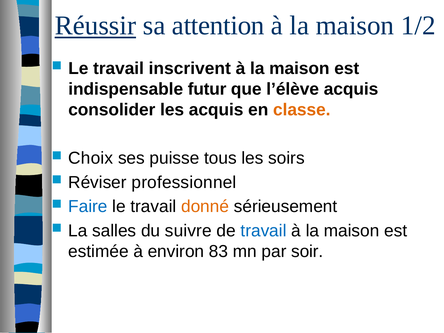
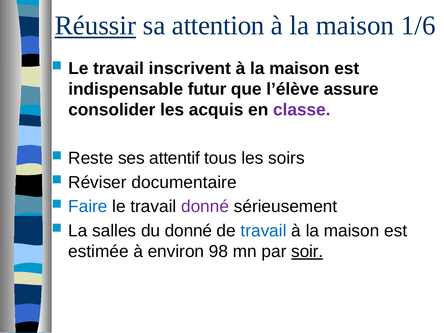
1/2: 1/2 -> 1/6 (418, 26)
l’élève acquis: acquis -> assure (351, 89)
classe colour: orange -> purple (302, 110)
Choix: Choix -> Reste (91, 158)
puisse: puisse -> attentif (175, 158)
professionnel: professionnel -> documentaire (184, 182)
donné colour: orange -> purple (205, 207)
du suivre: suivre -> donné (189, 231)
83: 83 -> 98 (219, 252)
soir underline: none -> present (307, 252)
